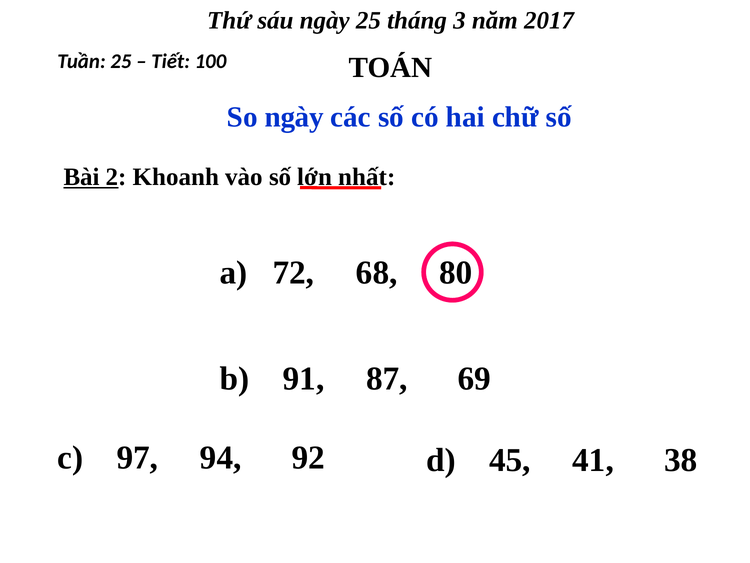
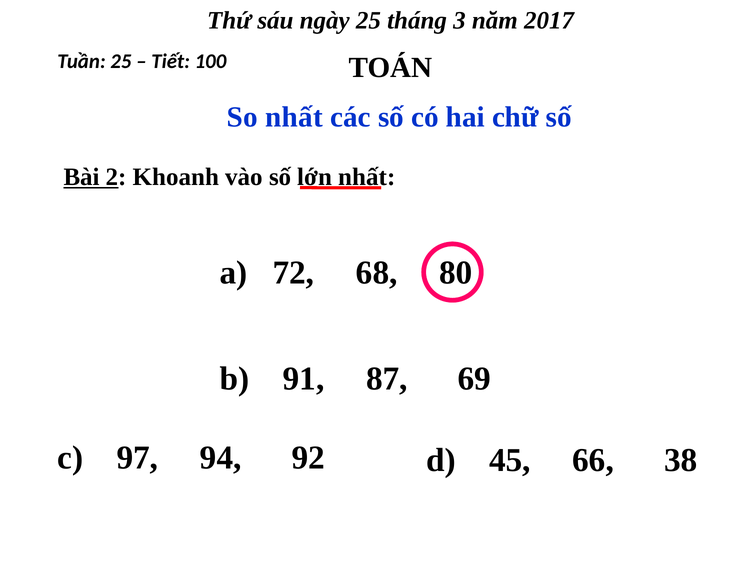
So ngày: ngày -> nhất (294, 117)
41: 41 -> 66 (593, 460)
